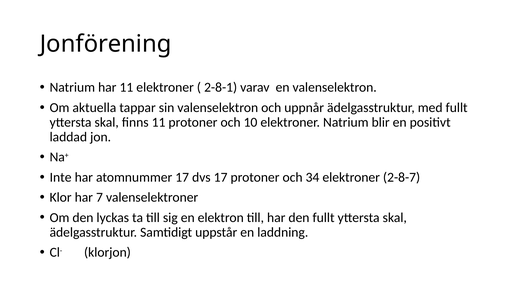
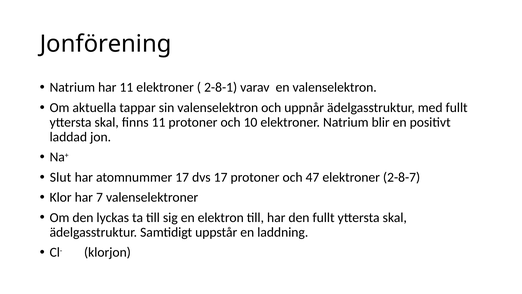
Inte: Inte -> Slut (61, 177)
34: 34 -> 47 (312, 177)
